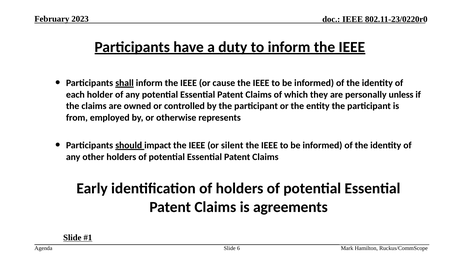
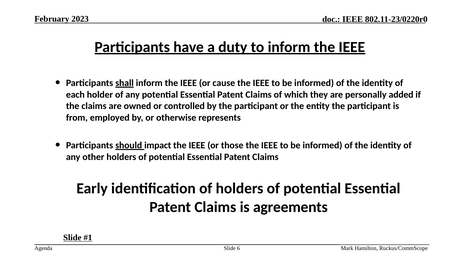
unless: unless -> added (401, 94)
silent: silent -> those (232, 145)
